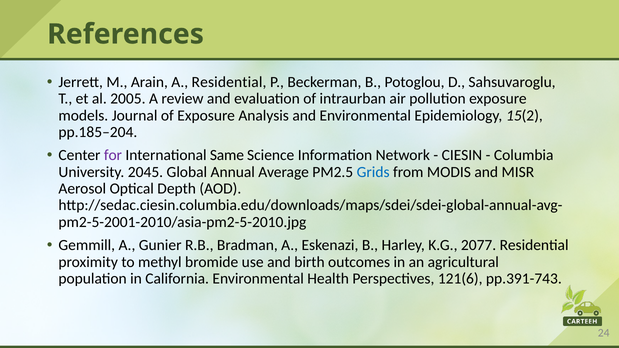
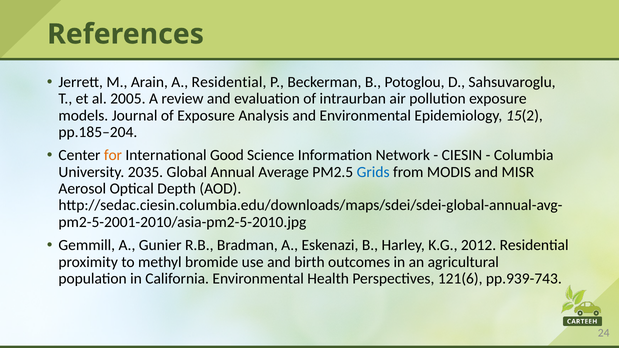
for colour: purple -> orange (113, 155)
Same: Same -> Good (227, 155)
2045: 2045 -> 2035 (145, 172)
2077: 2077 -> 2012 (479, 245)
pp.391-743: pp.391-743 -> pp.939-743 (524, 279)
